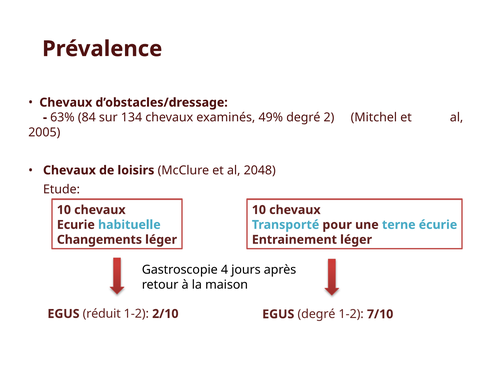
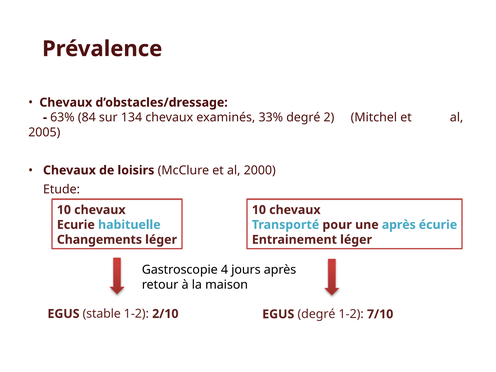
49%: 49% -> 33% (271, 117)
2048: 2048 -> 2000 (260, 170)
une terne: terne -> après (399, 225)
réduit: réduit -> stable (102, 314)
